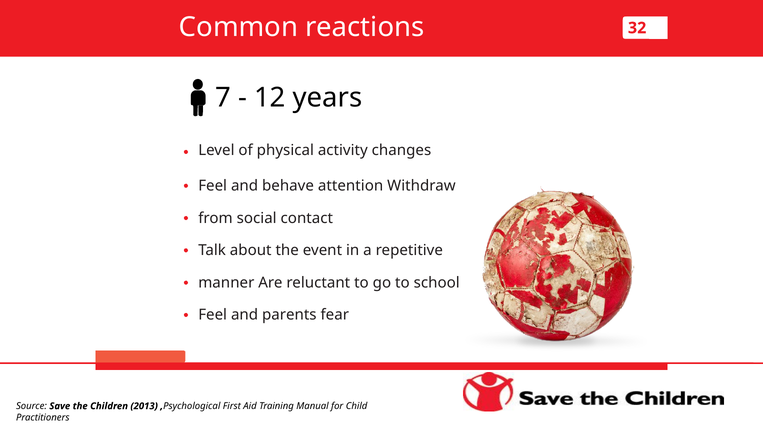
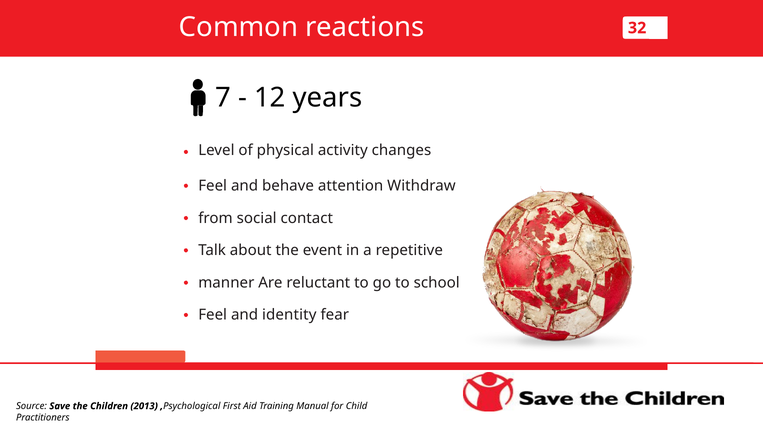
parents: parents -> identity (289, 315)
